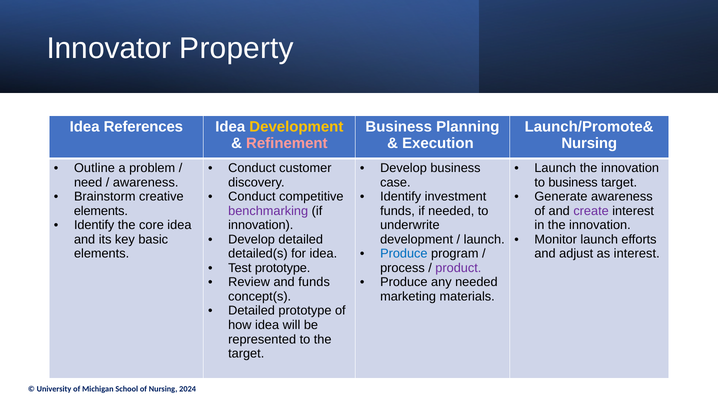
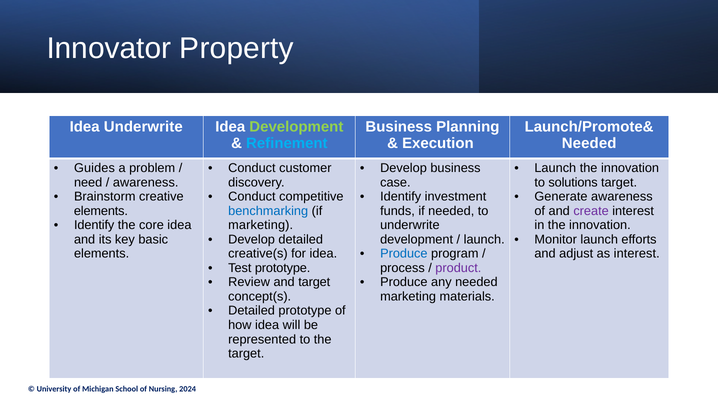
Idea References: References -> Underwrite (143, 127)
Development colour: yellow -> light green (296, 127)
Refinement colour: pink -> light blue (287, 143)
Nursing: Nursing -> Needed (589, 143)
Outline: Outline -> Guides (94, 168)
to business: business -> solutions (573, 182)
benchmarking colour: purple -> blue (268, 211)
innovation: innovation -> marketing (261, 225)
detailed(s: detailed(s -> creative(s (258, 254)
and funds: funds -> target (314, 282)
